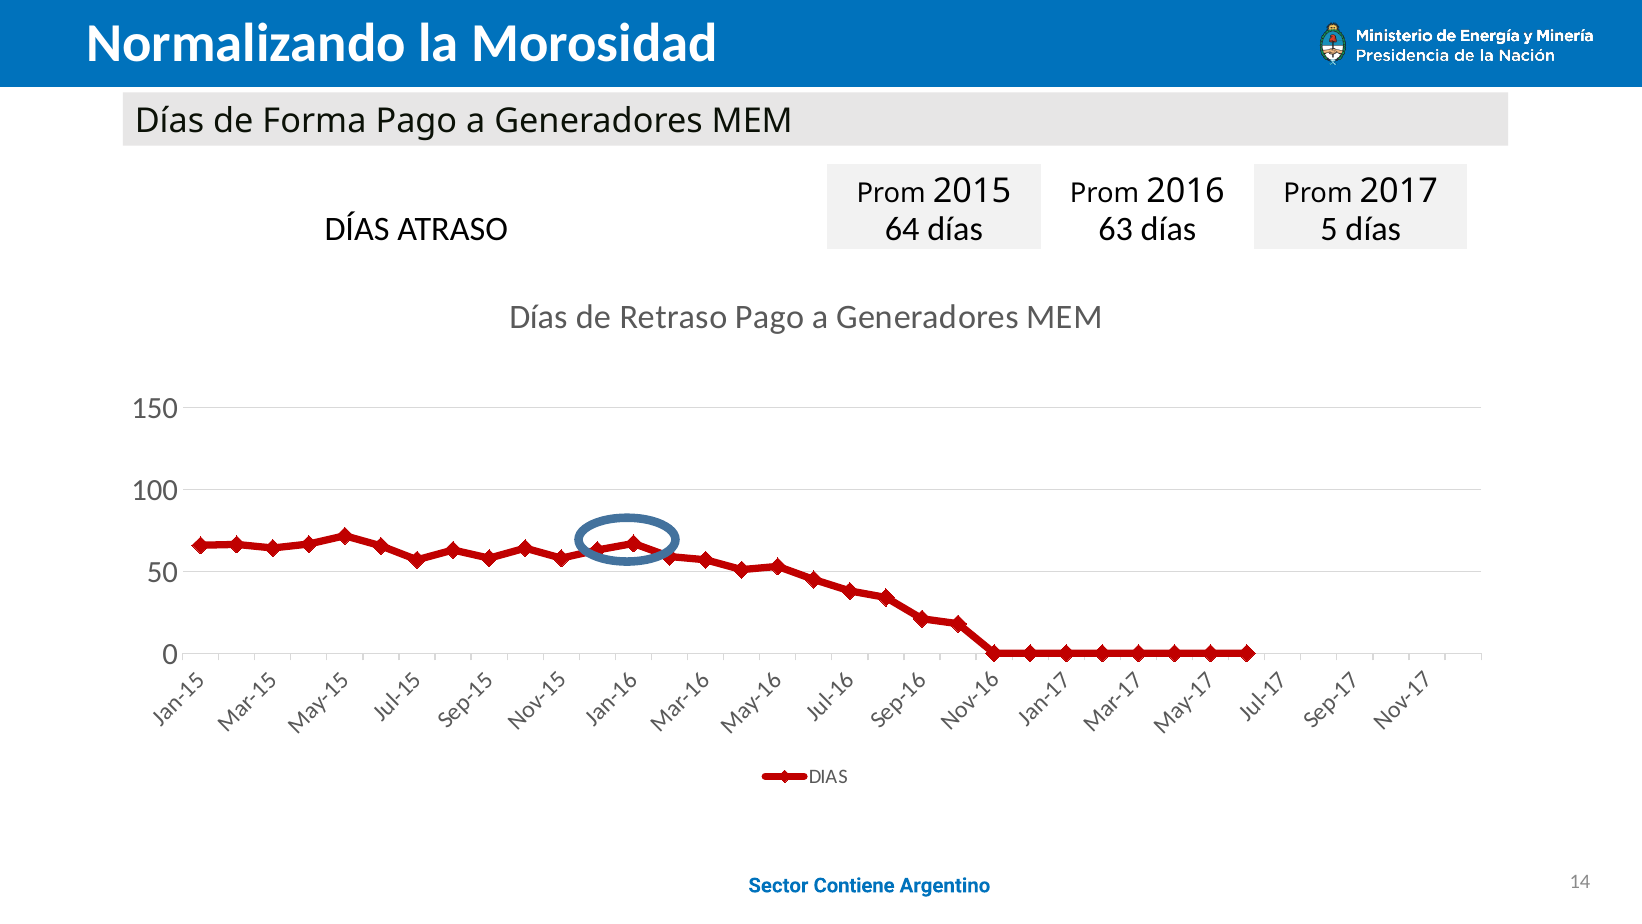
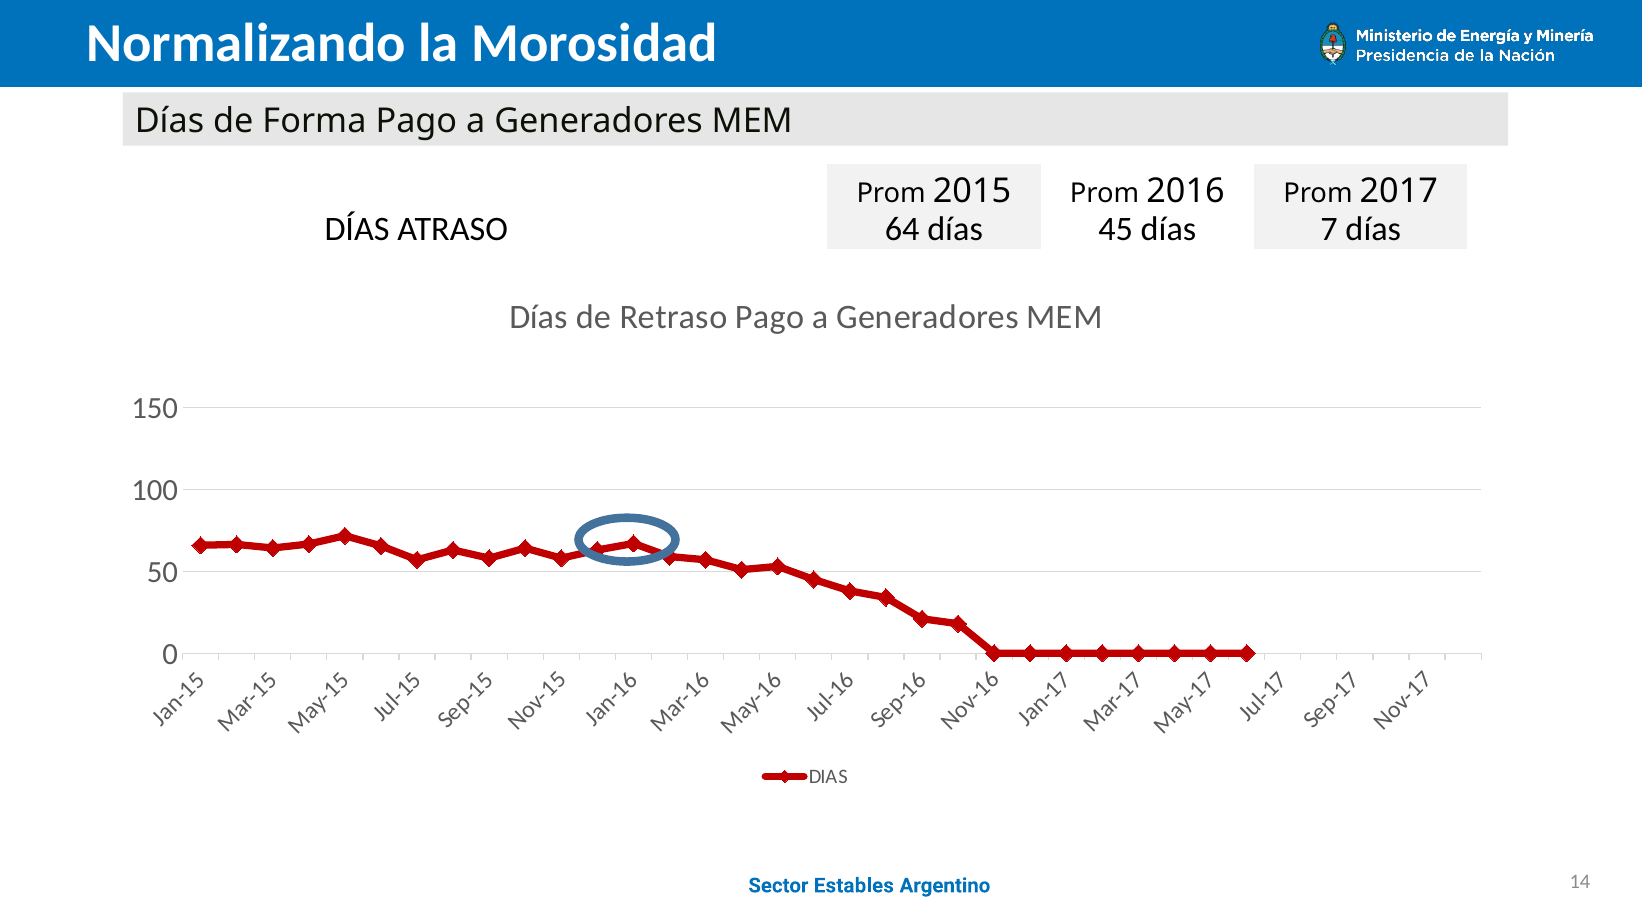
63: 63 -> 45 (1116, 229)
días 5: 5 -> 7 (1329, 229)
Contiene: Contiene -> Estables (854, 885)
